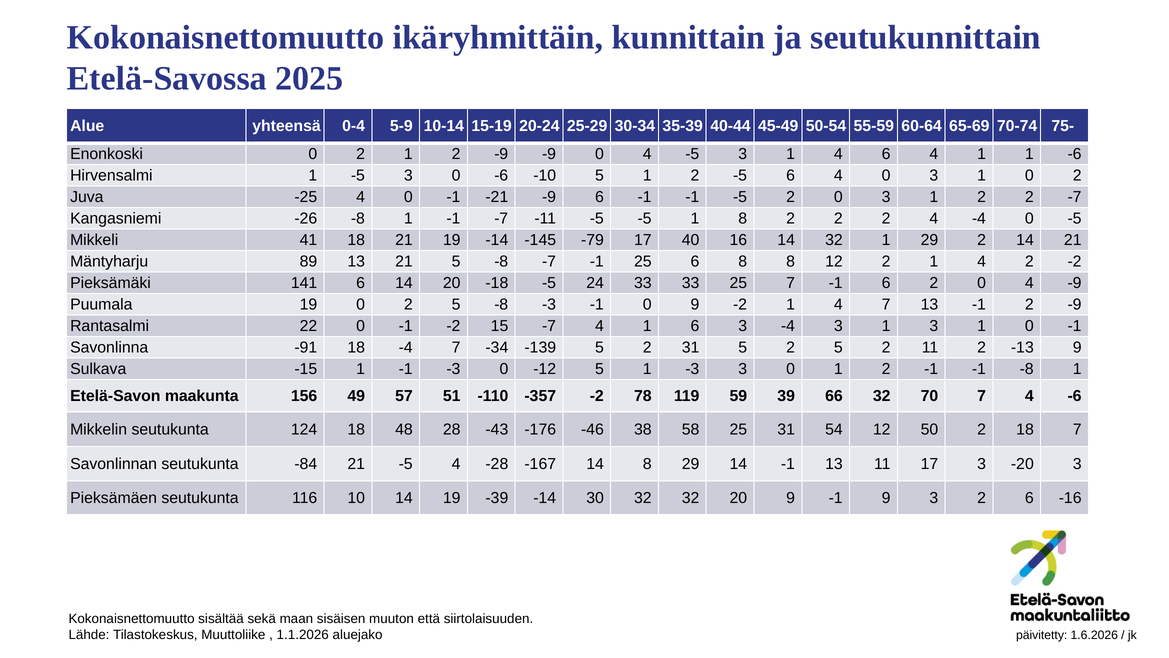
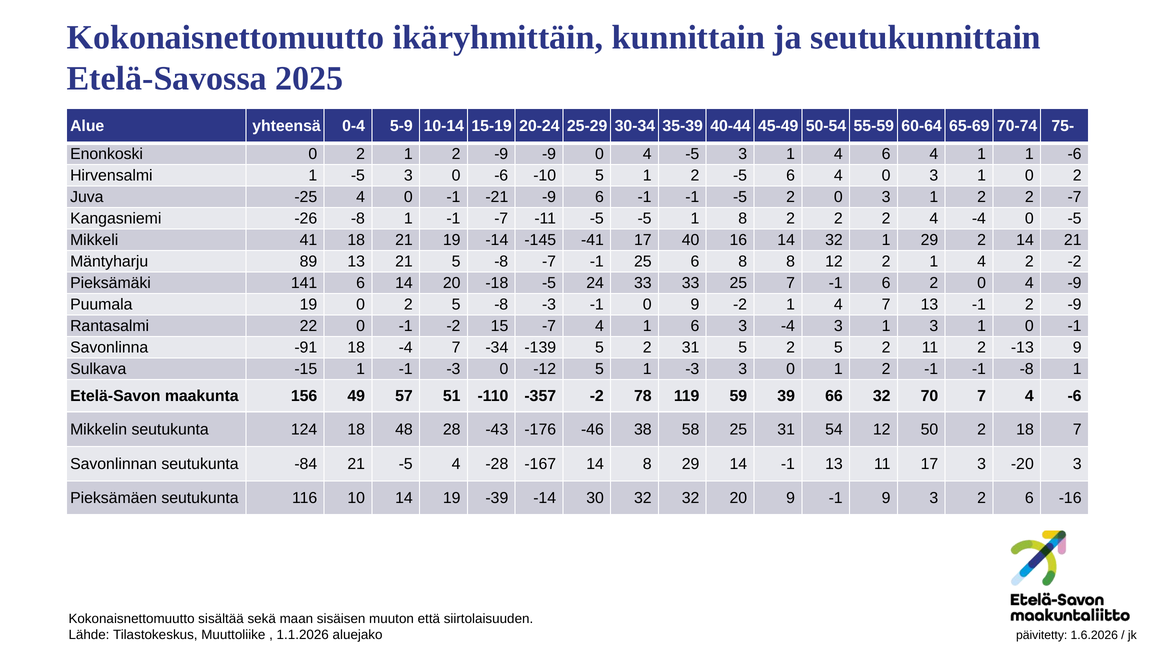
-79: -79 -> -41 (592, 240)
